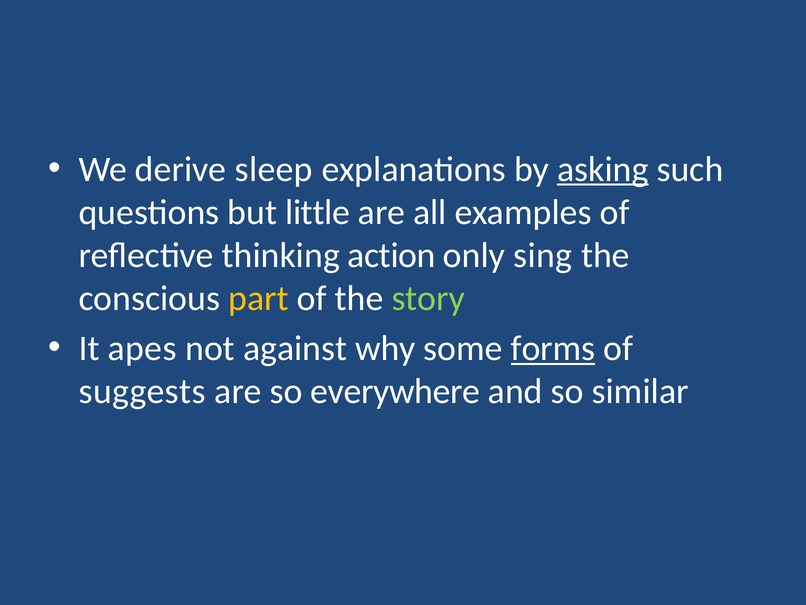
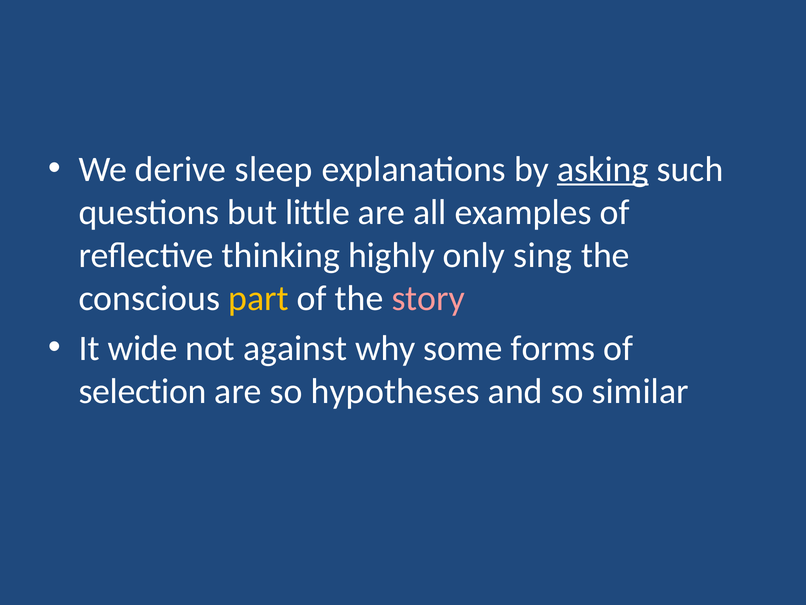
action: action -> highly (391, 255)
story colour: light green -> pink (428, 298)
apes: apes -> wide (143, 348)
forms underline: present -> none (553, 348)
suggests: suggests -> selection (143, 391)
everywhere: everywhere -> hypotheses (395, 391)
